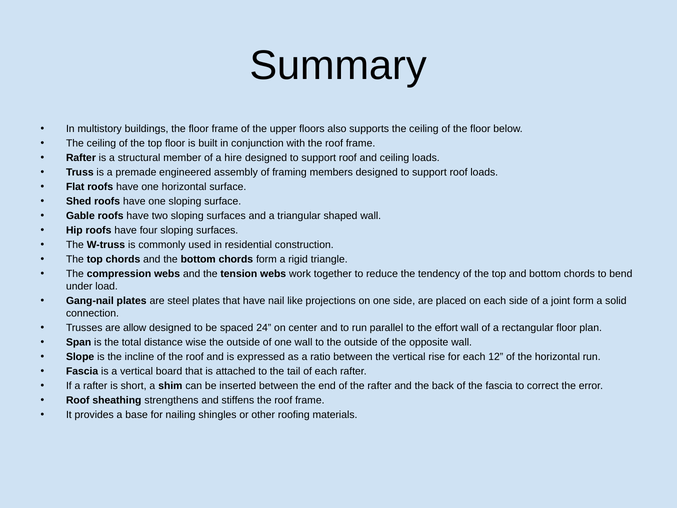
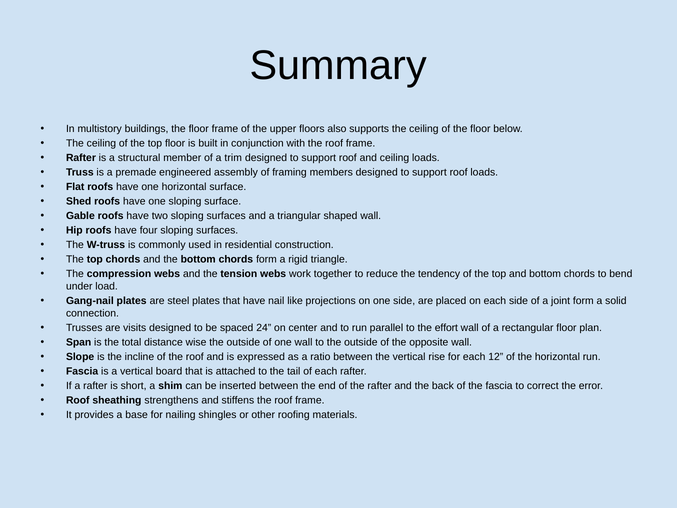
hire: hire -> trim (233, 158)
allow: allow -> visits (135, 328)
